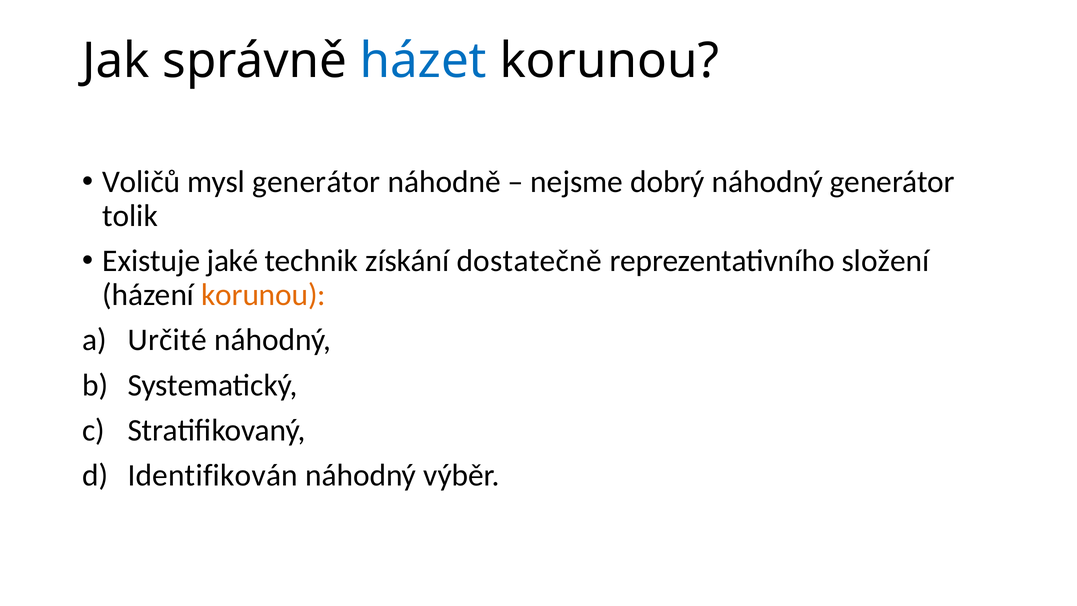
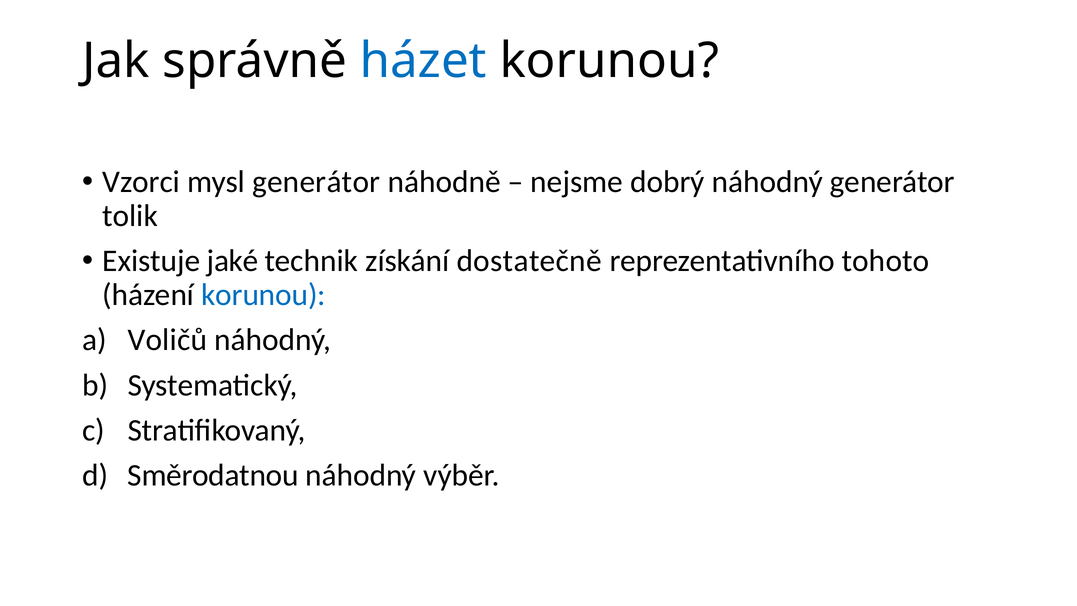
Voličů: Voličů -> Vzorci (141, 182)
složení: složení -> tohoto (886, 261)
korunou colour: orange -> blue (264, 295)
Určité: Určité -> Voličů (167, 340)
Identifikován: Identifikován -> Směrodatnou (213, 475)
